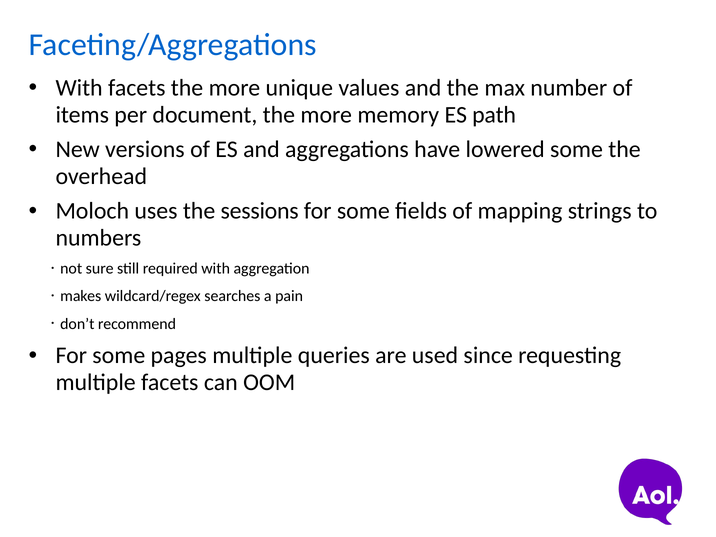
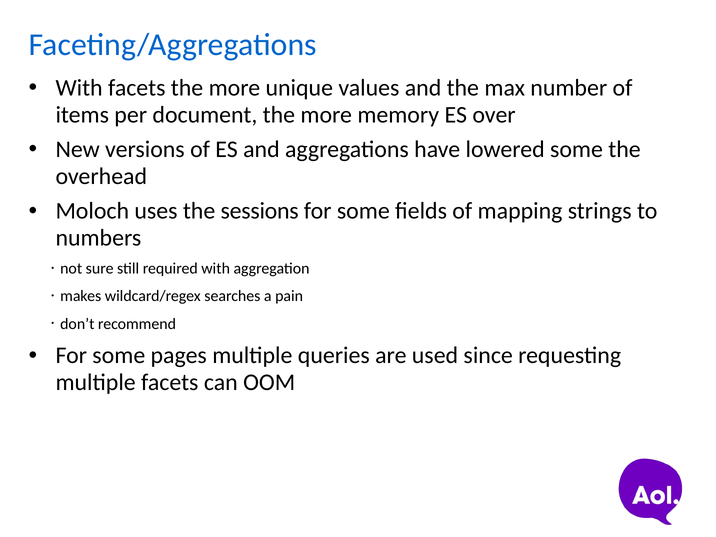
path: path -> over (494, 115)
